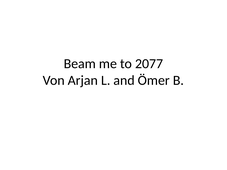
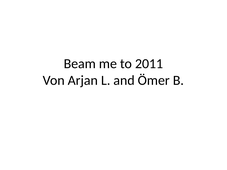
2077: 2077 -> 2011 (149, 64)
